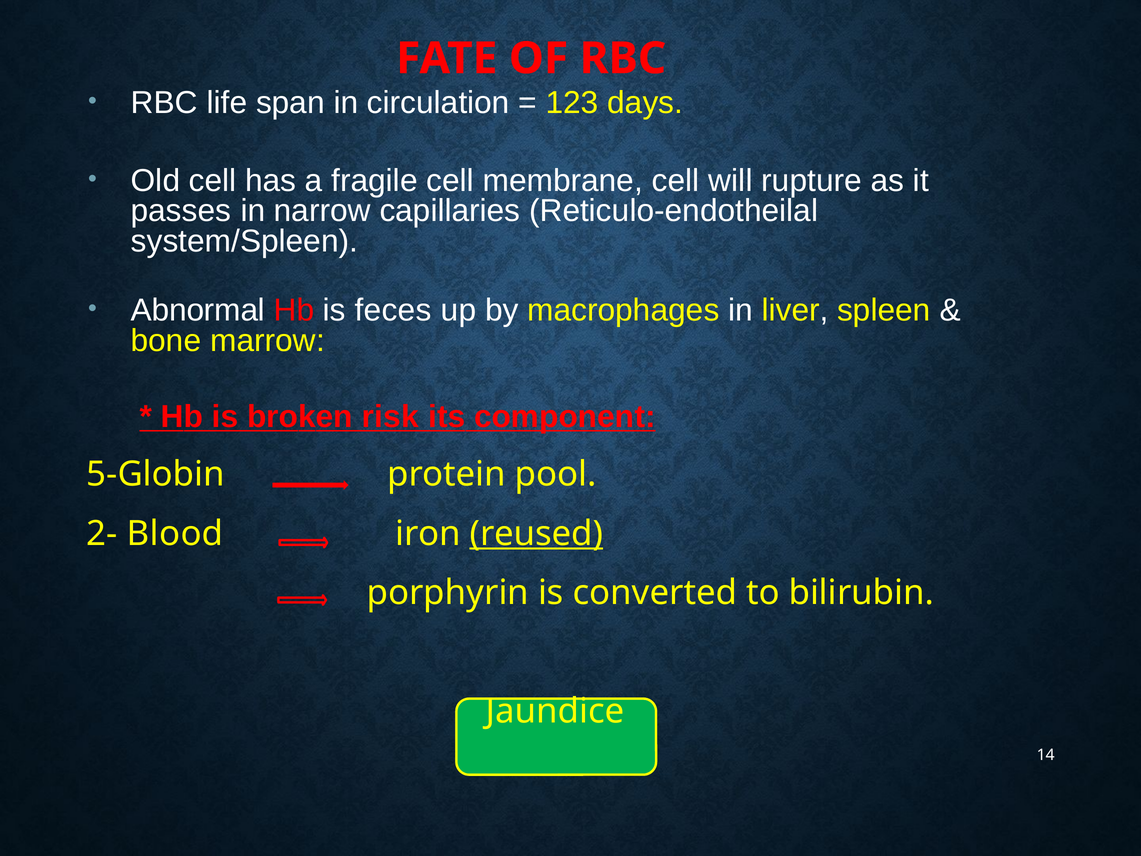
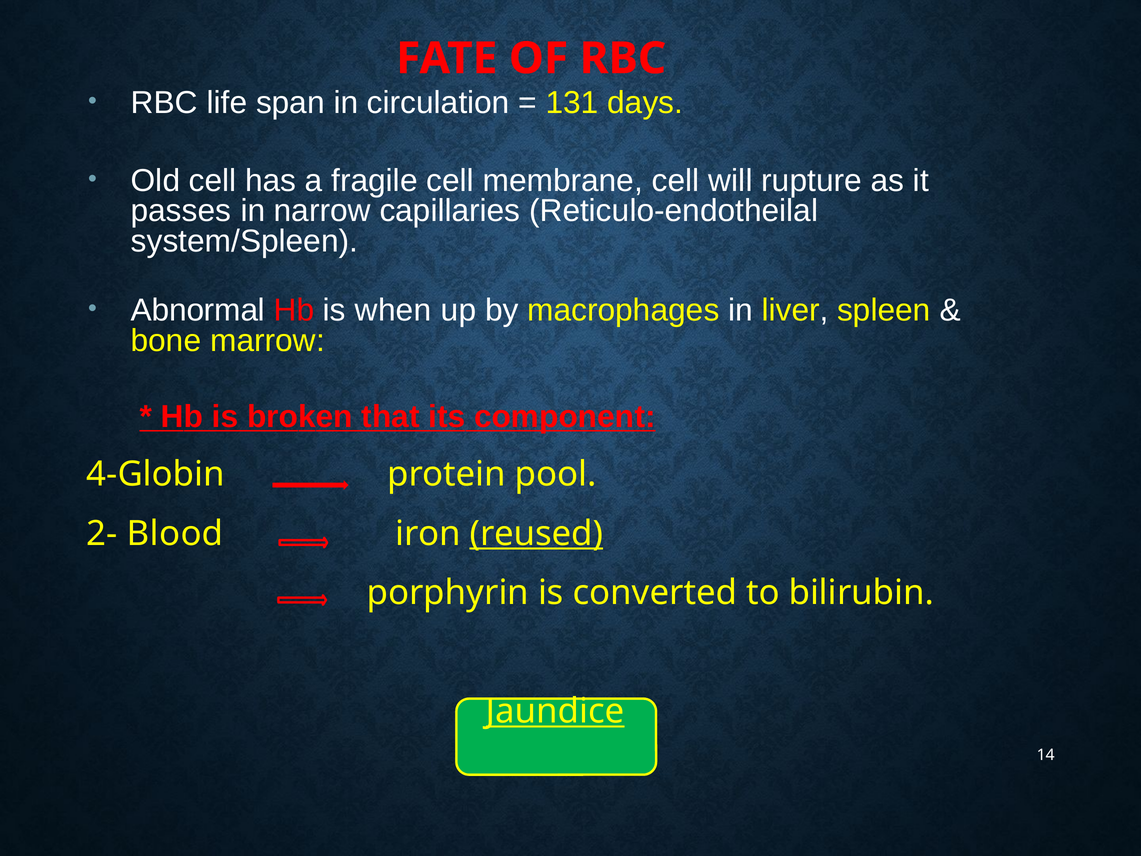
123: 123 -> 131 (572, 103)
feces: feces -> when (393, 310)
risk: risk -> that (391, 417)
5-Globin: 5-Globin -> 4-Globin (156, 474)
Jaundice underline: none -> present (555, 711)
